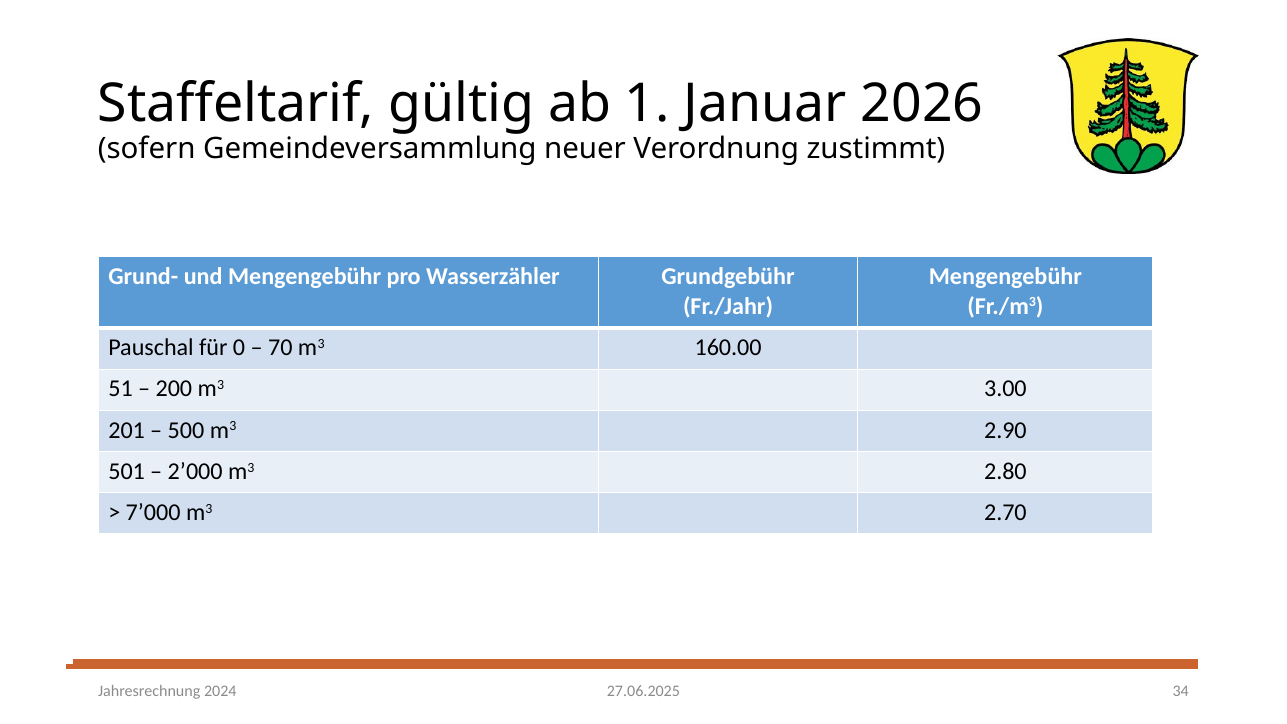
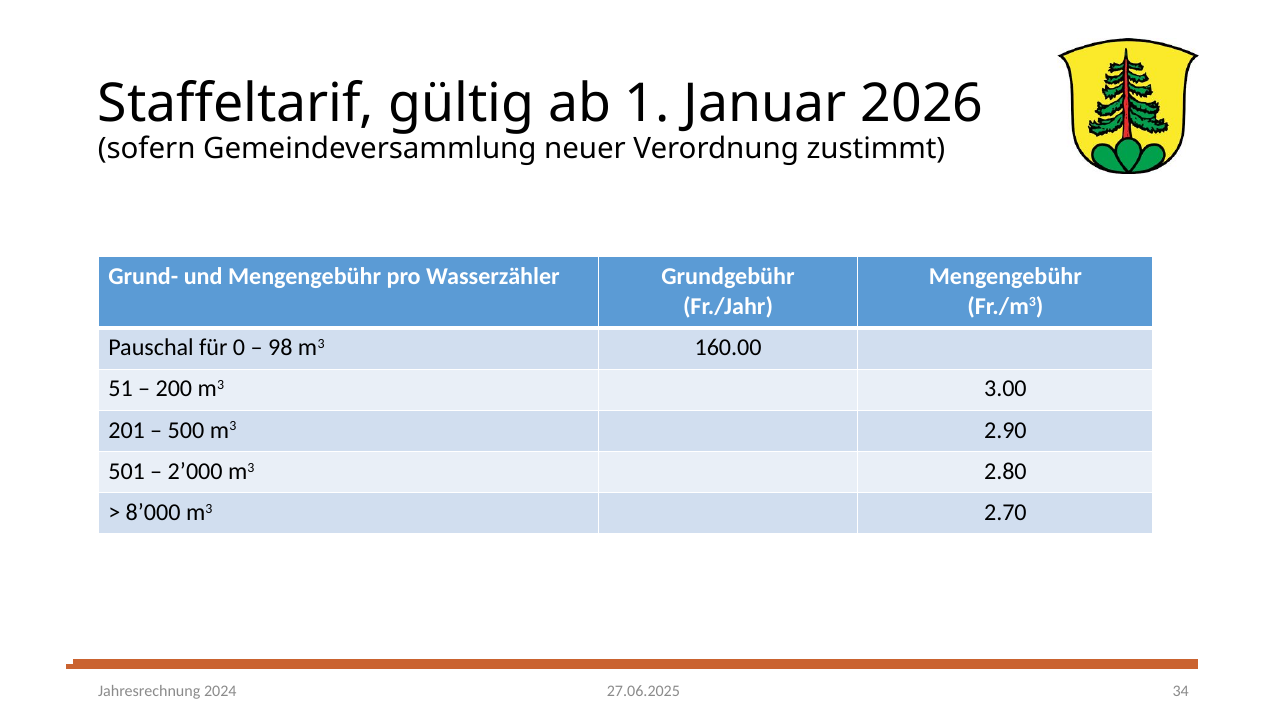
70: 70 -> 98 (280, 348)
7’000: 7’000 -> 8’000 (153, 512)
